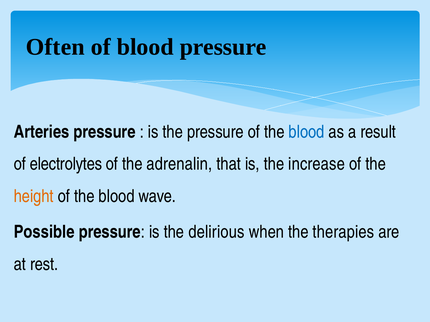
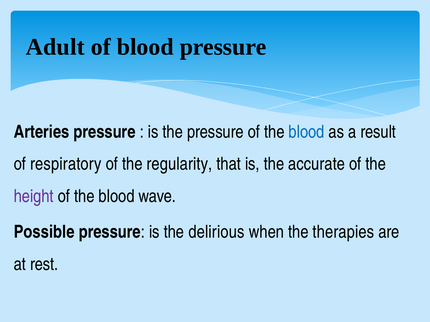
Often: Often -> Adult (55, 47)
electrolytes: electrolytes -> respiratory (66, 164)
adrenalin: adrenalin -> regularity (179, 164)
increase: increase -> accurate (317, 164)
height colour: orange -> purple (34, 196)
